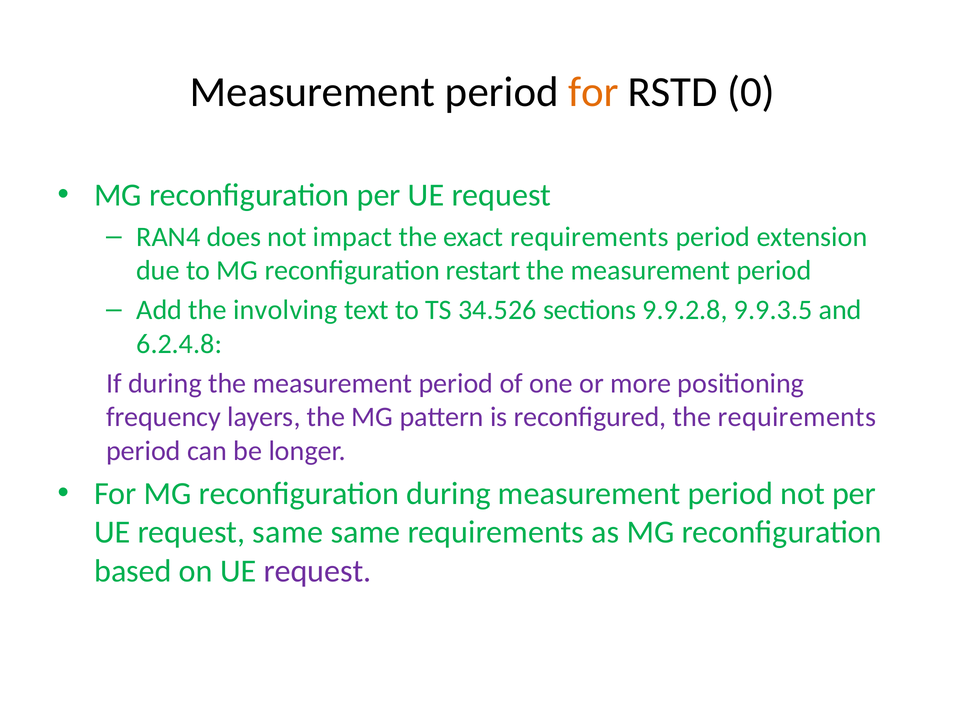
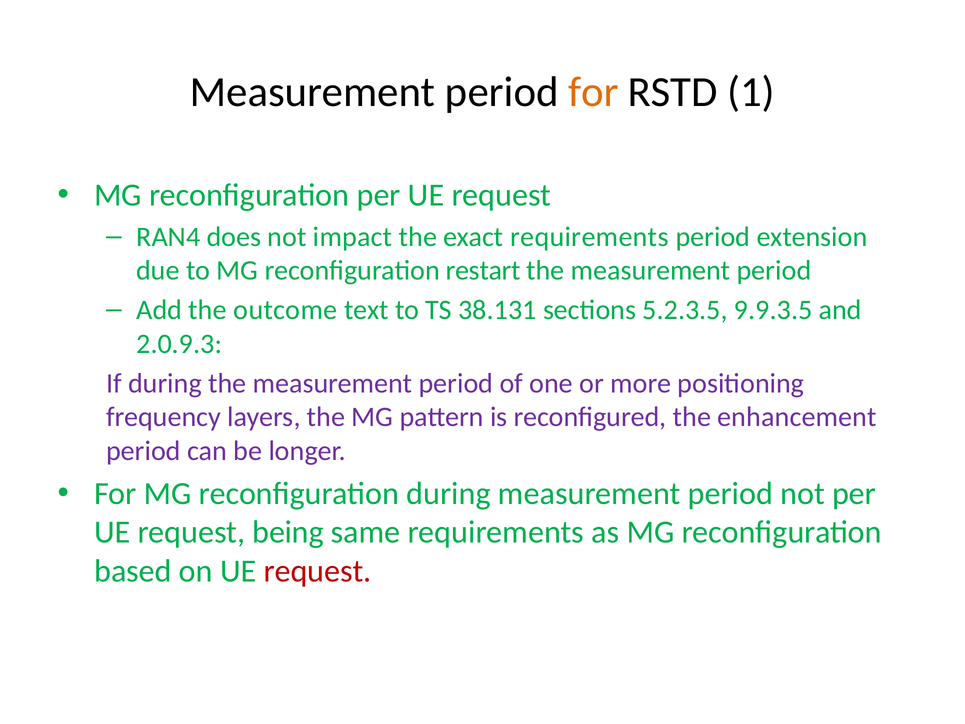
0: 0 -> 1 (751, 92)
involving: involving -> outcome (285, 310)
34.526: 34.526 -> 38.131 (497, 310)
9.9.2.8: 9.9.2.8 -> 5.2.3.5 (685, 310)
6.2.4.8: 6.2.4.8 -> 2.0.9.3 (179, 344)
the requirements: requirements -> enhancement (797, 417)
request same: same -> being (288, 532)
request colour: purple -> red (318, 571)
